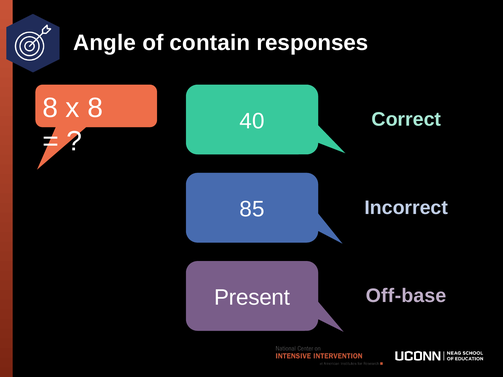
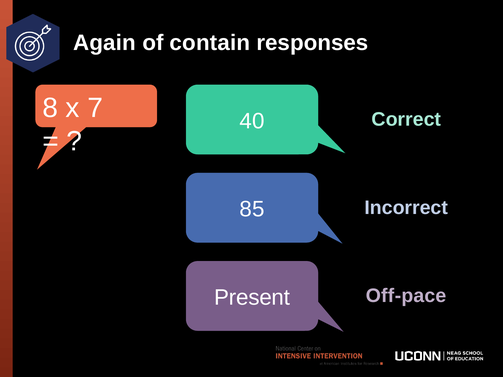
Angle: Angle -> Again (105, 43)
x 8: 8 -> 7 (95, 108)
Off-base: Off-base -> Off-pace (406, 296)
